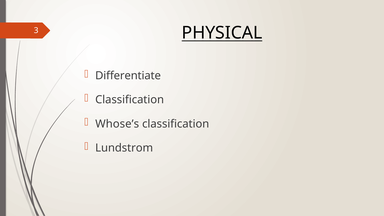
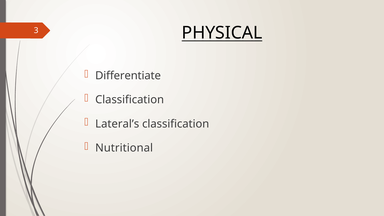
Whose’s: Whose’s -> Lateral’s (117, 124)
Lundstrom: Lundstrom -> Nutritional (124, 148)
